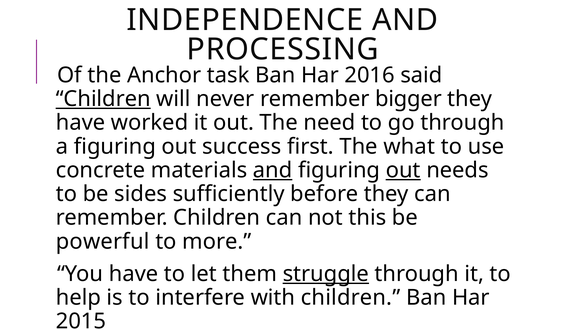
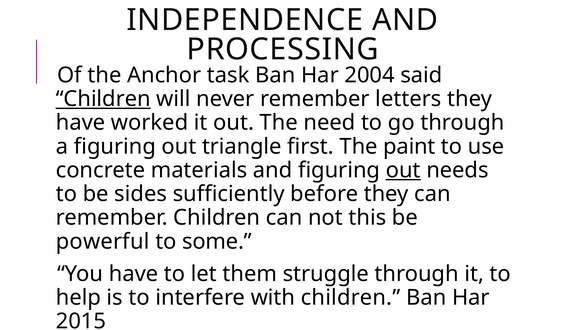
2016: 2016 -> 2004 (370, 75)
bigger: bigger -> letters (408, 99)
success: success -> triangle (242, 146)
what: what -> paint (409, 146)
and underline: present -> none (273, 170)
more: more -> some (217, 241)
struggle underline: present -> none (326, 273)
